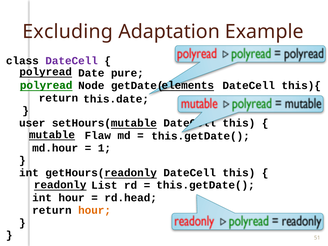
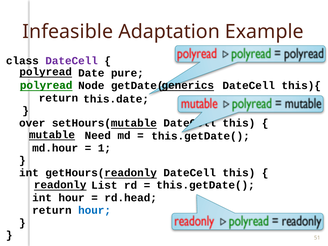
Excluding: Excluding -> Infeasible (68, 32)
elements: elements -> generics (188, 85)
user: user -> over (32, 123)
Flaw: Flaw -> Need (98, 135)
hour colour: orange -> blue (95, 210)
